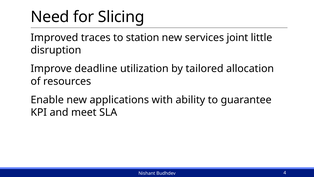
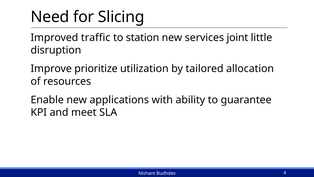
traces: traces -> traffic (96, 38)
deadline: deadline -> prioritize (96, 69)
